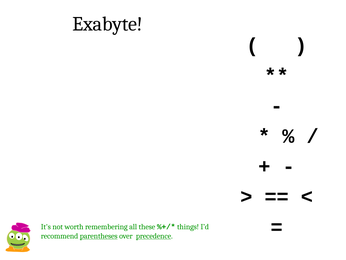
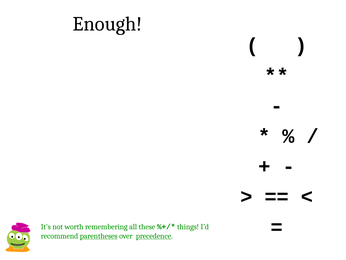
Exabyte: Exabyte -> Enough (107, 24)
